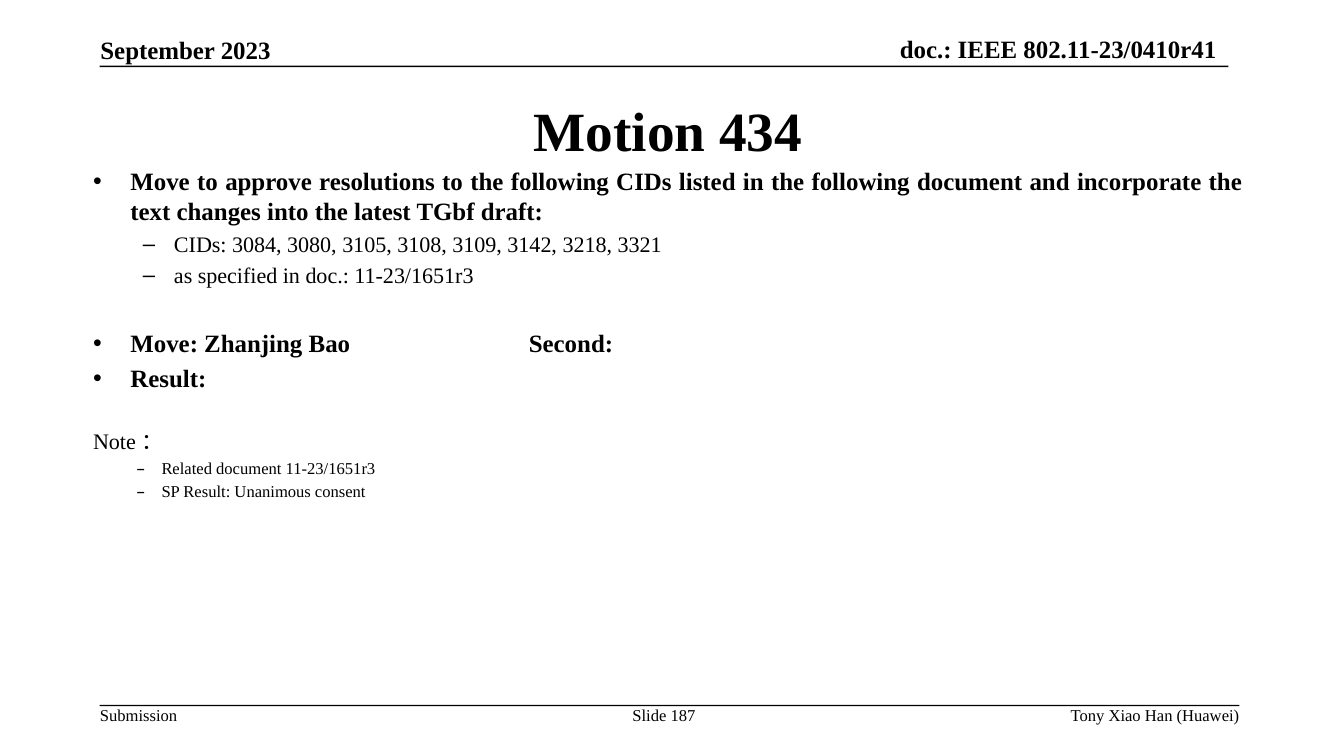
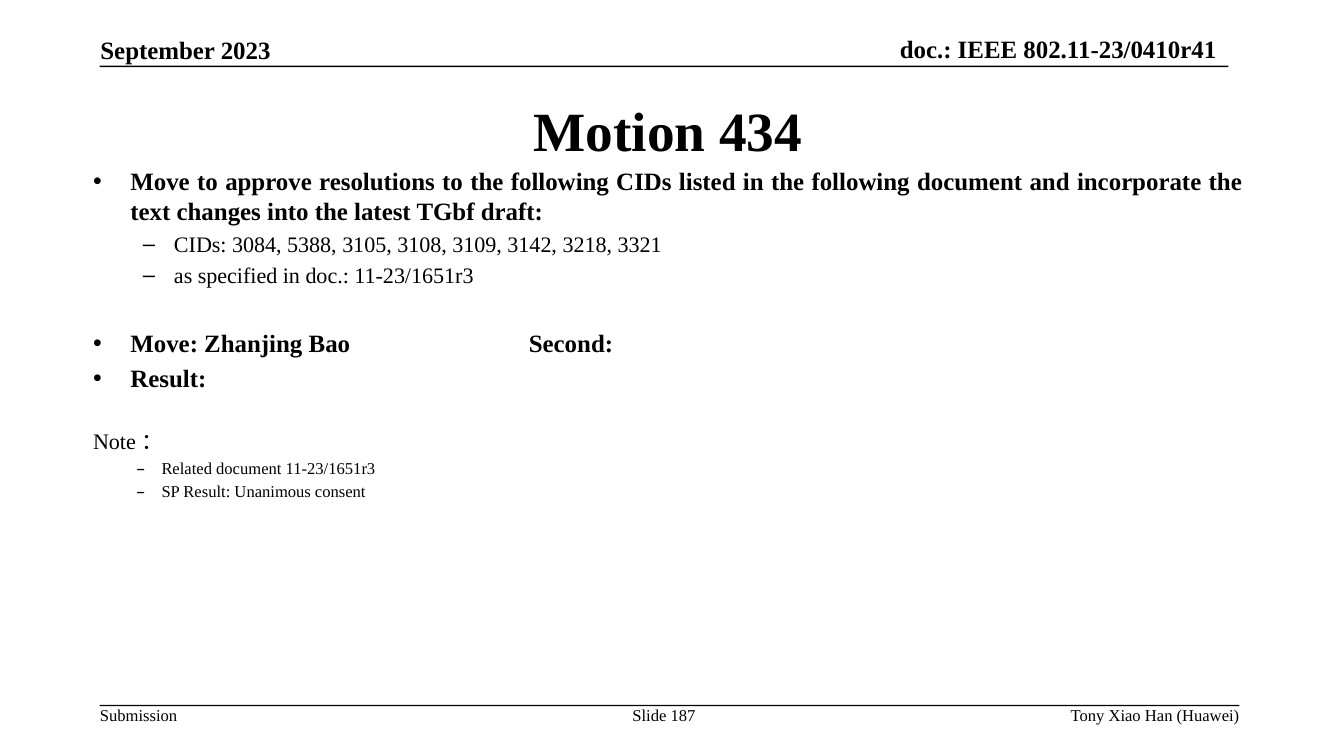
3080: 3080 -> 5388 (312, 245)
